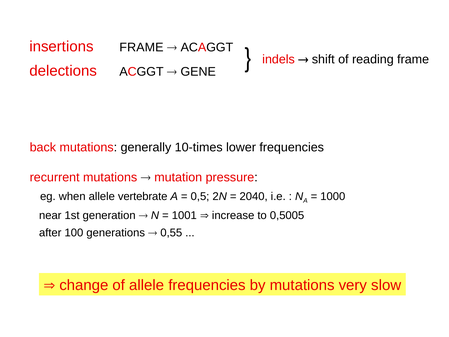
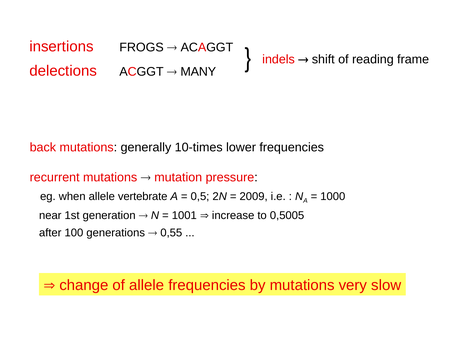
insertions FRAME: FRAME -> FROGS (142, 47)
GENE: GENE -> MANY (198, 72)
2040: 2040 -> 2009 (254, 196)
